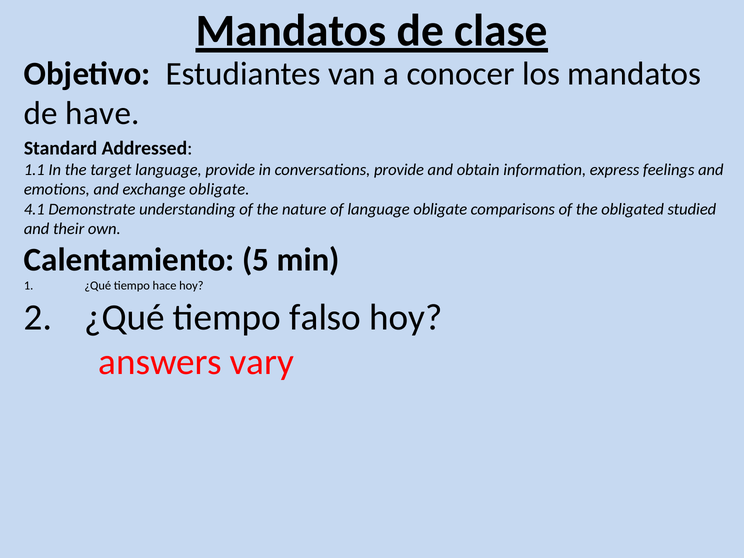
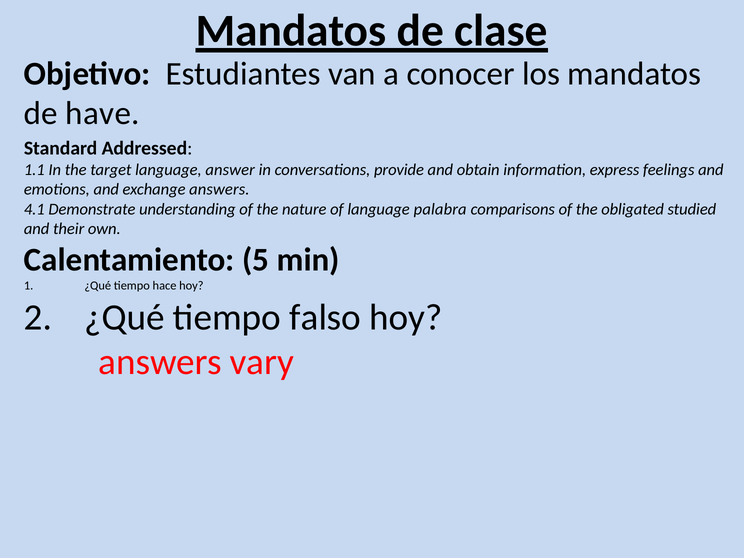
language provide: provide -> answer (230, 170)
exchange obligate: obligate -> answers (219, 189)
language obligate: obligate -> palabra (440, 209)
